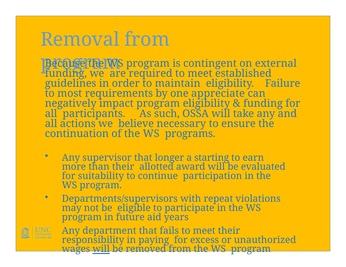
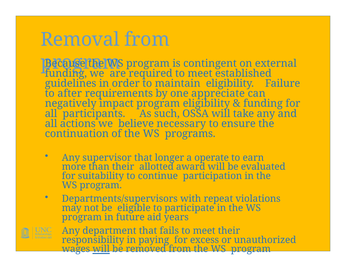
most: most -> after (70, 94)
starting: starting -> operate (212, 158)
